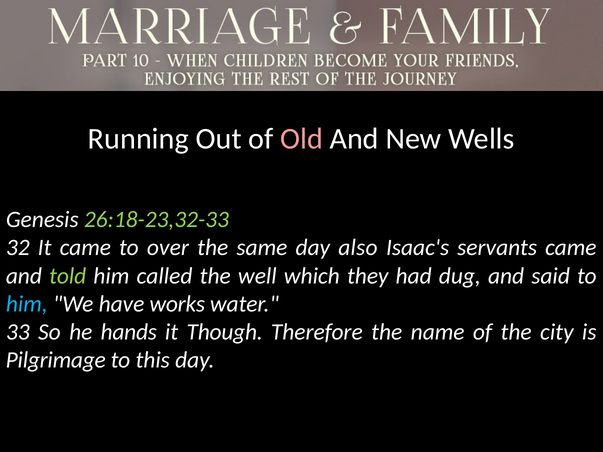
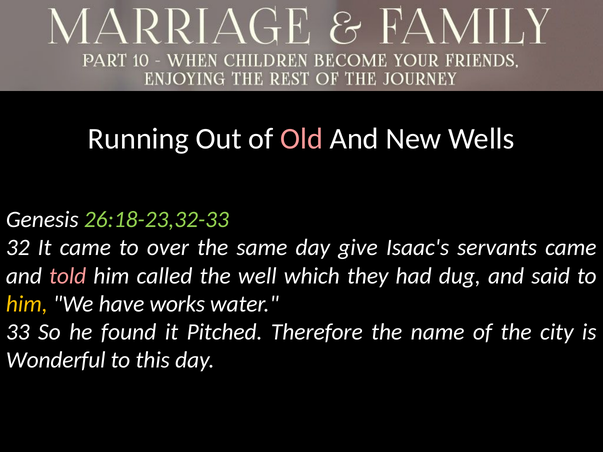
also: also -> give (358, 248)
told colour: light green -> pink (68, 276)
him colour: light blue -> yellow (27, 304)
hands: hands -> found (129, 332)
Though: Though -> Pitched (225, 332)
Pilgrimage: Pilgrimage -> Wonderful (56, 360)
